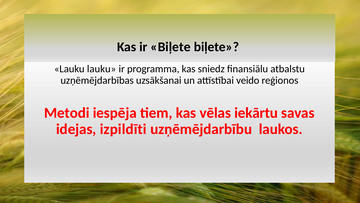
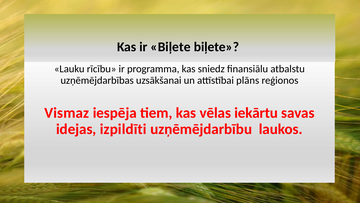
Lauku lauku: lauku -> rīcību (102, 69)
veido: veido -> plāns (248, 80)
Metodi: Metodi -> Vismaz (67, 113)
